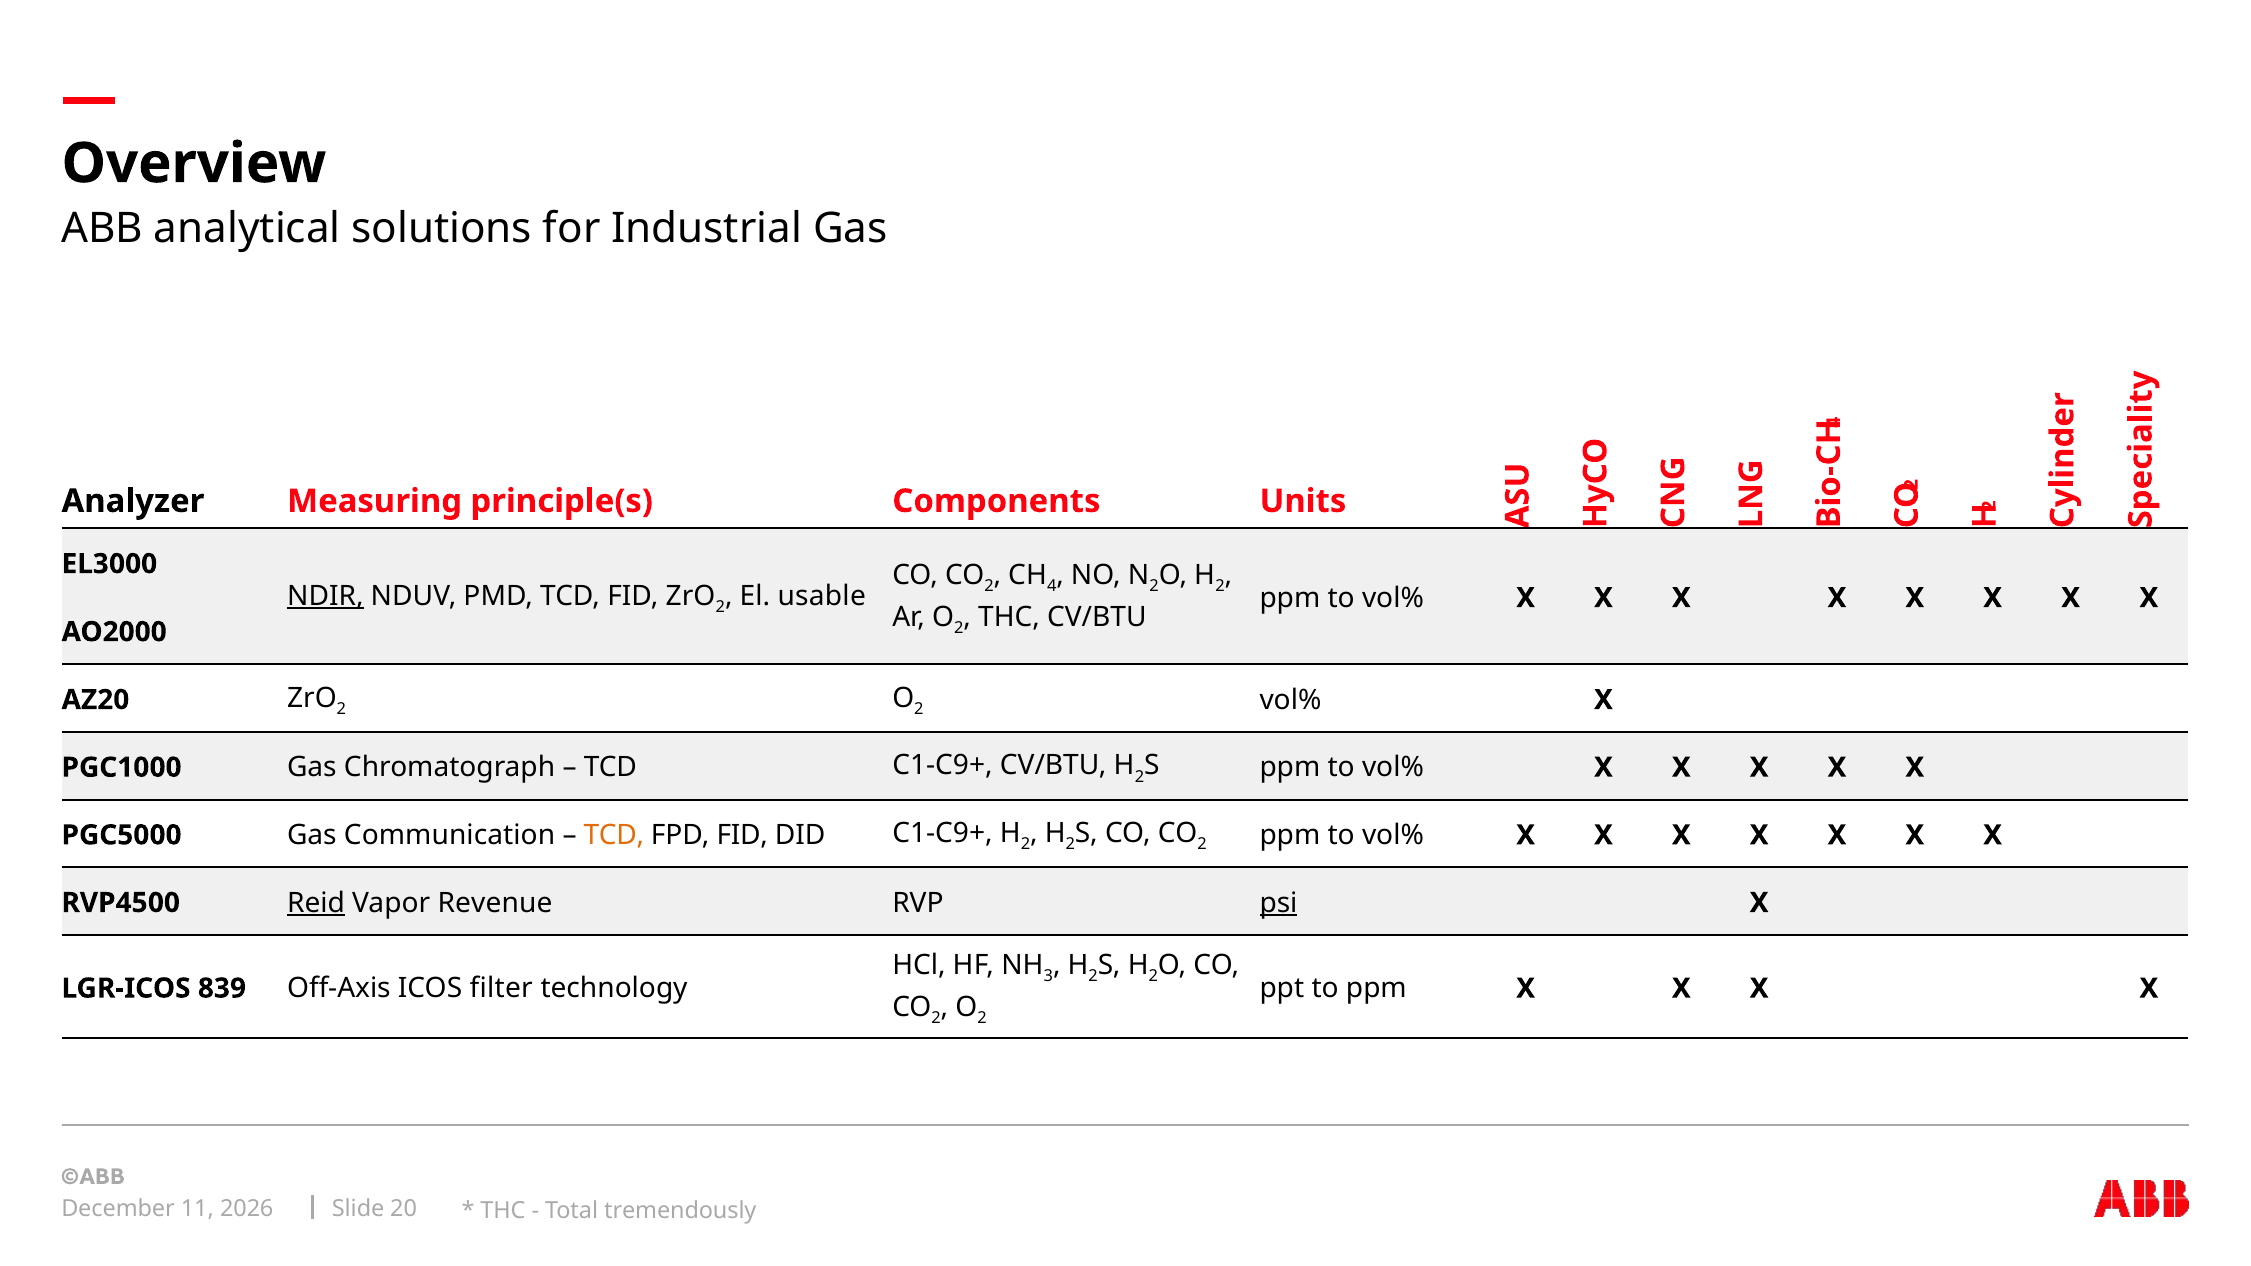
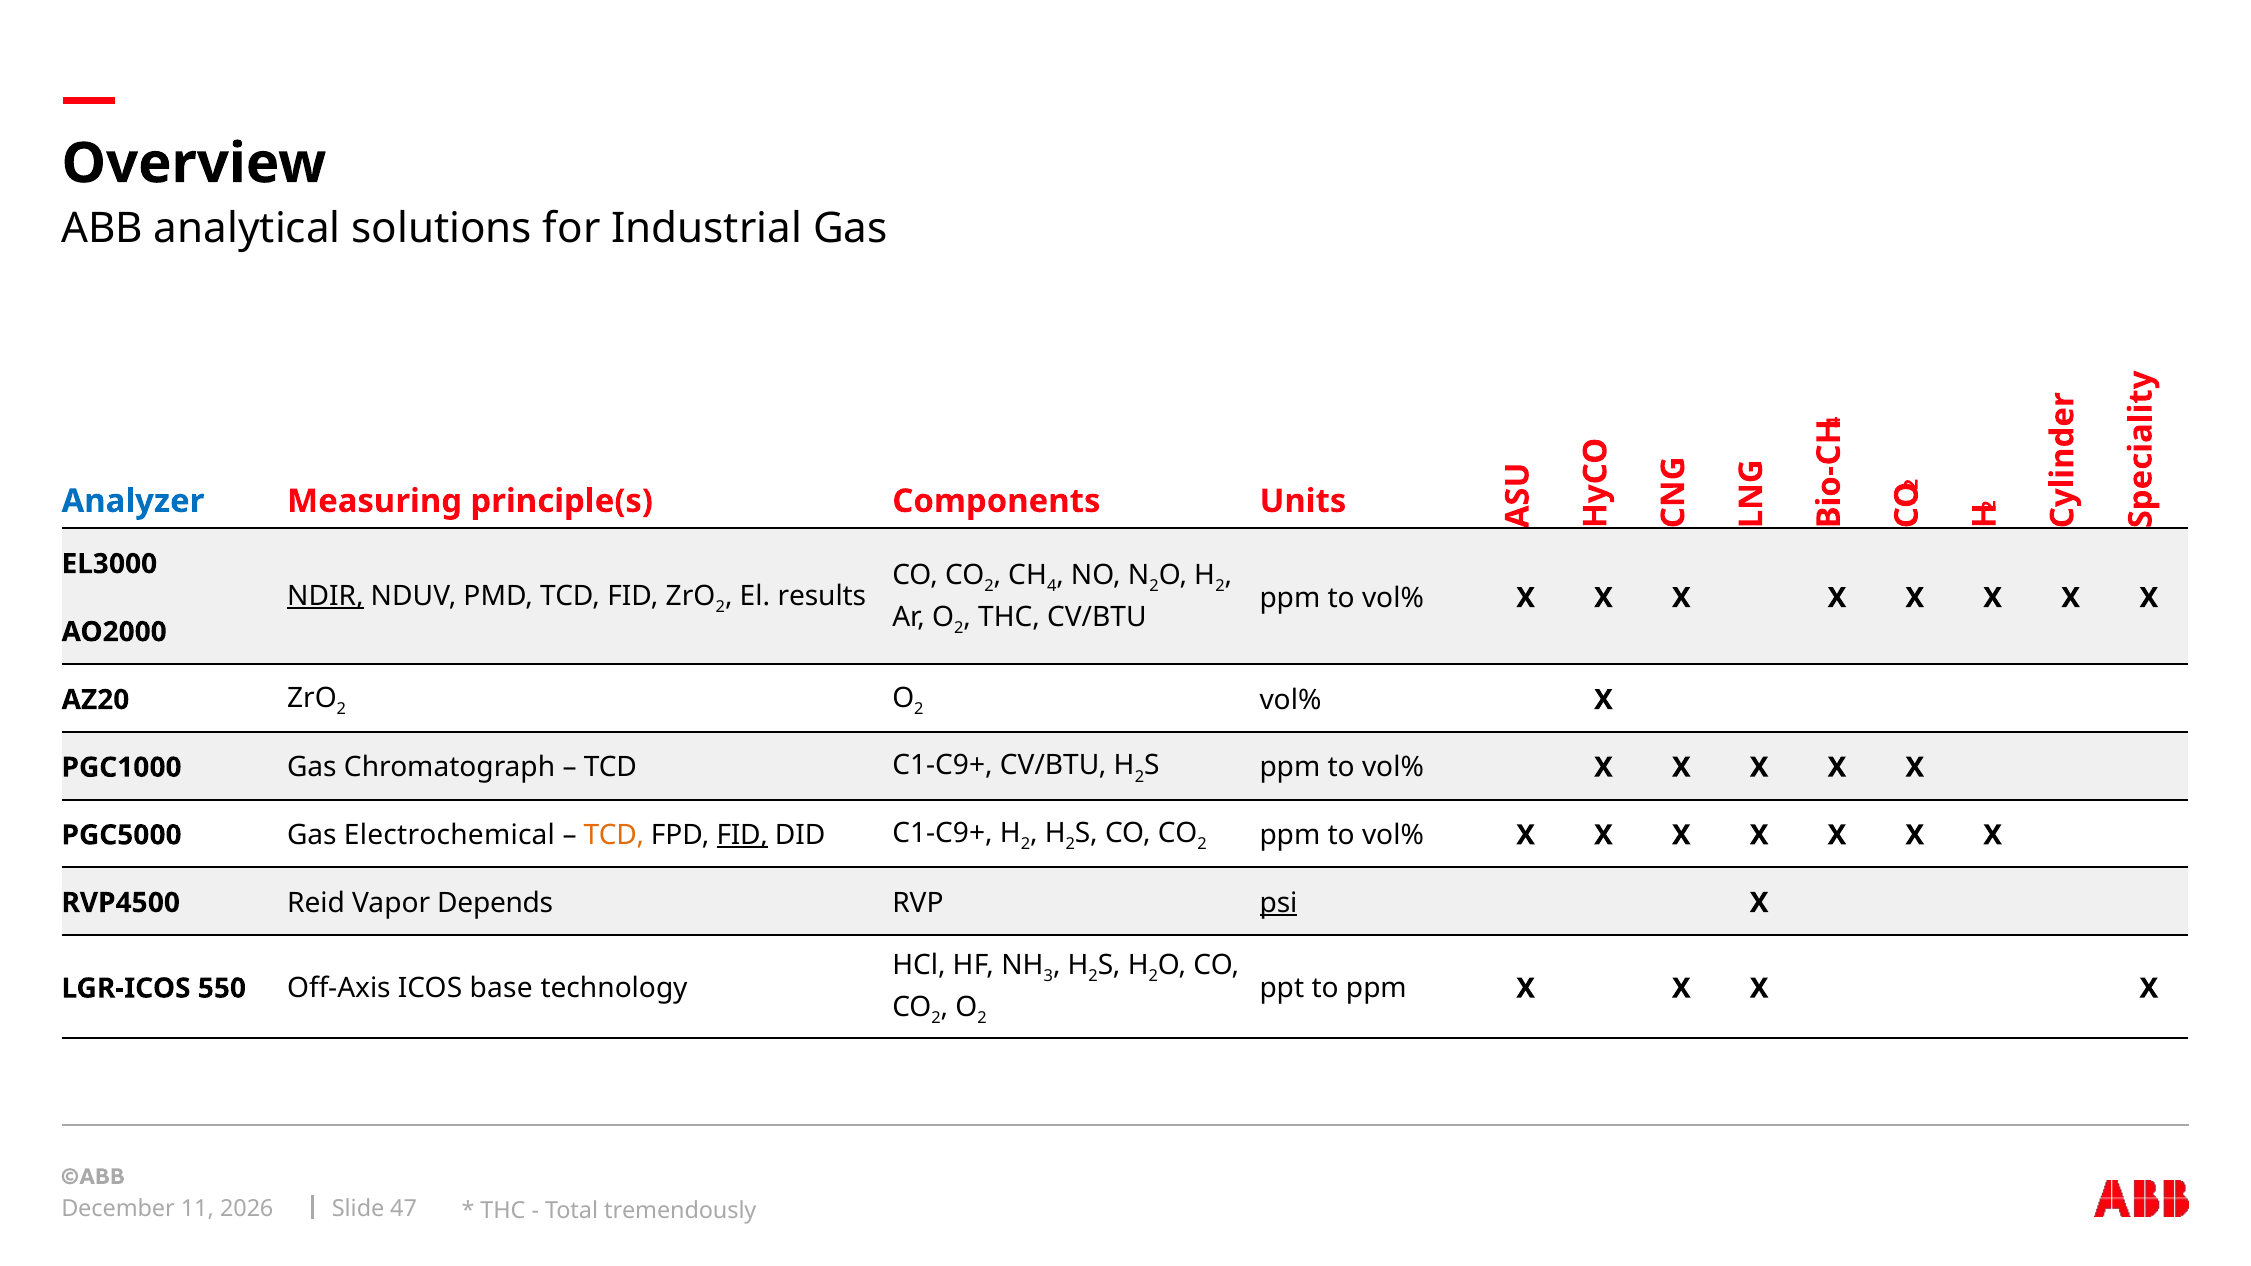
Analyzer colour: black -> blue (133, 501)
usable: usable -> results (822, 596)
Communication: Communication -> Electrochemical (449, 835)
FID underline: none -> present (742, 835)
Reid underline: present -> none (316, 903)
Revenue: Revenue -> Depends (495, 903)
839: 839 -> 550 (222, 988)
filter: filter -> base (501, 988)
20: 20 -> 47 (404, 1209)
